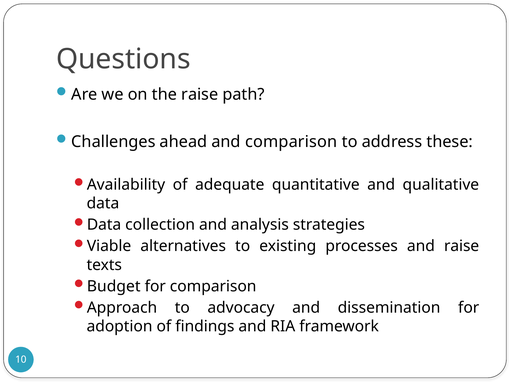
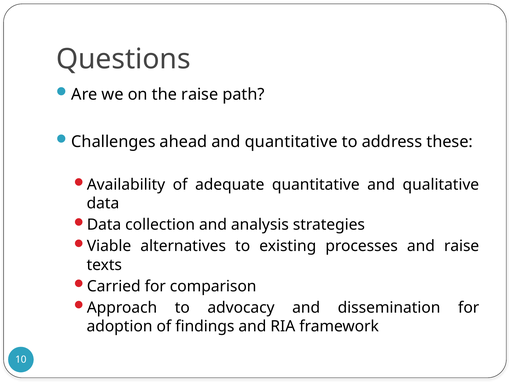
and comparison: comparison -> quantitative (291, 141)
Budget: Budget -> Carried (114, 286)
